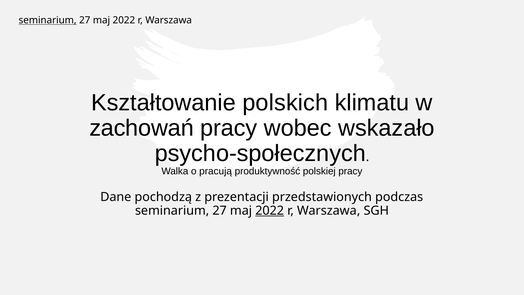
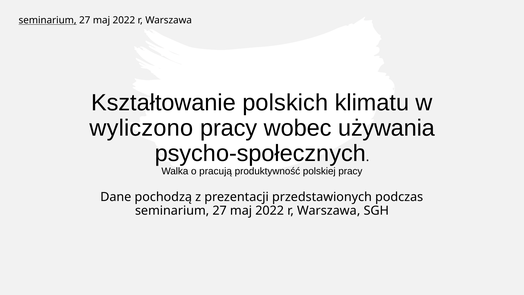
zachowań: zachowań -> wyliczono (141, 128)
wskazało: wskazało -> używania (387, 128)
2022 underline: present -> none (270, 210)
